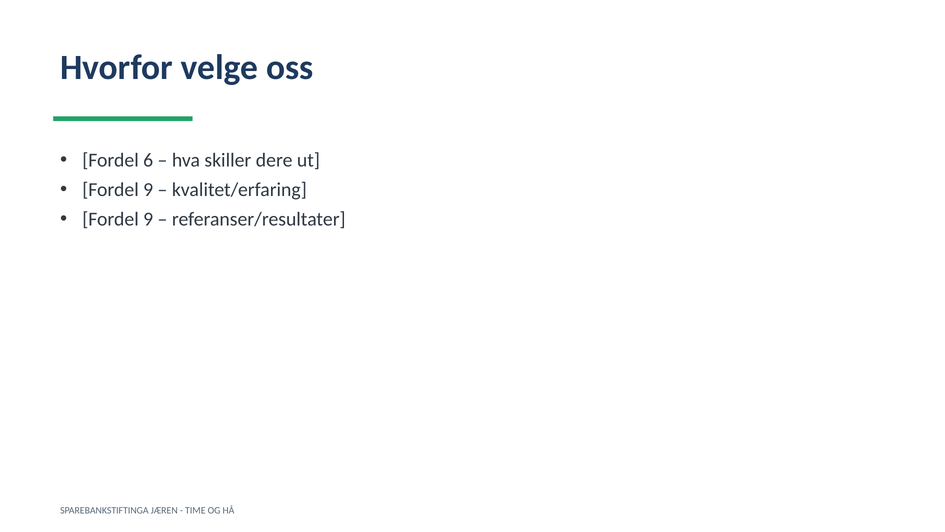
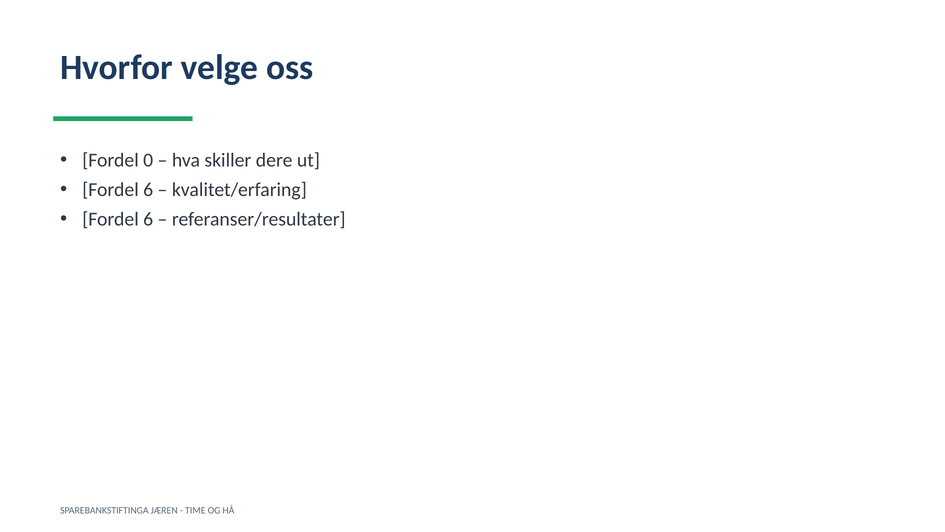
6: 6 -> 0 (148, 160)
9: 9 -> 6 (148, 190)
9: 9 -> 6 (148, 219)
